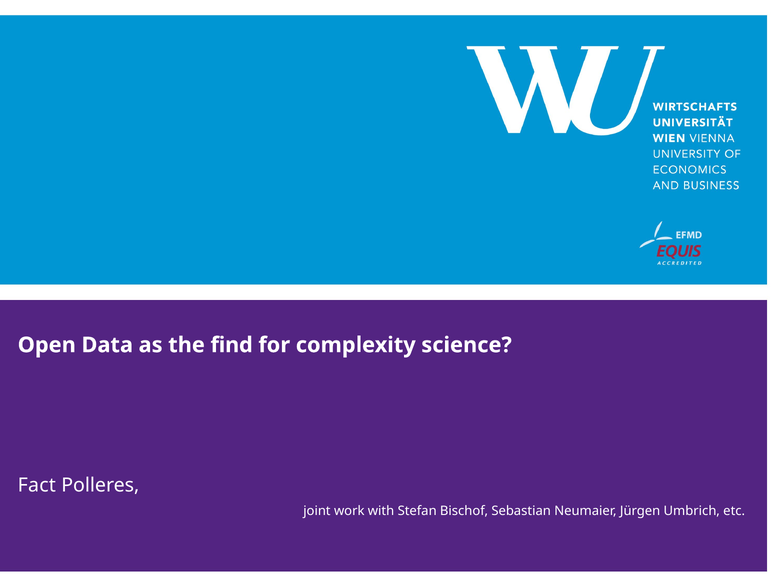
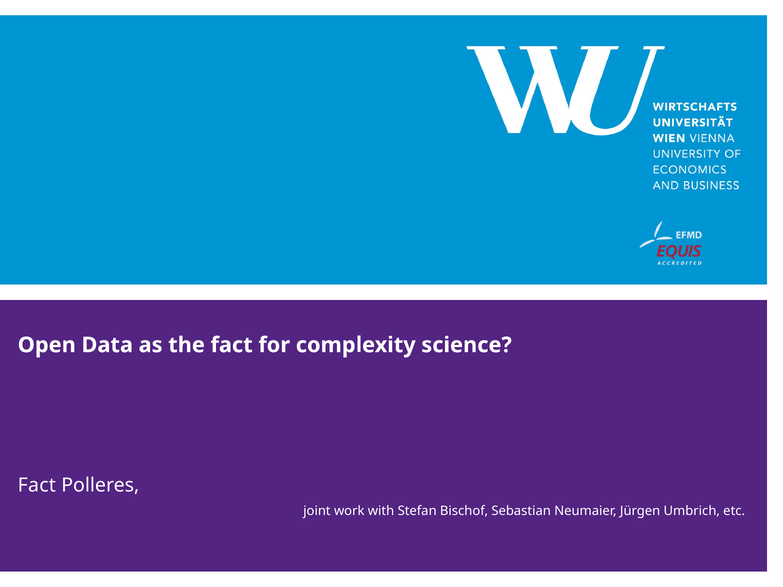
the find: find -> fact (232, 345)
